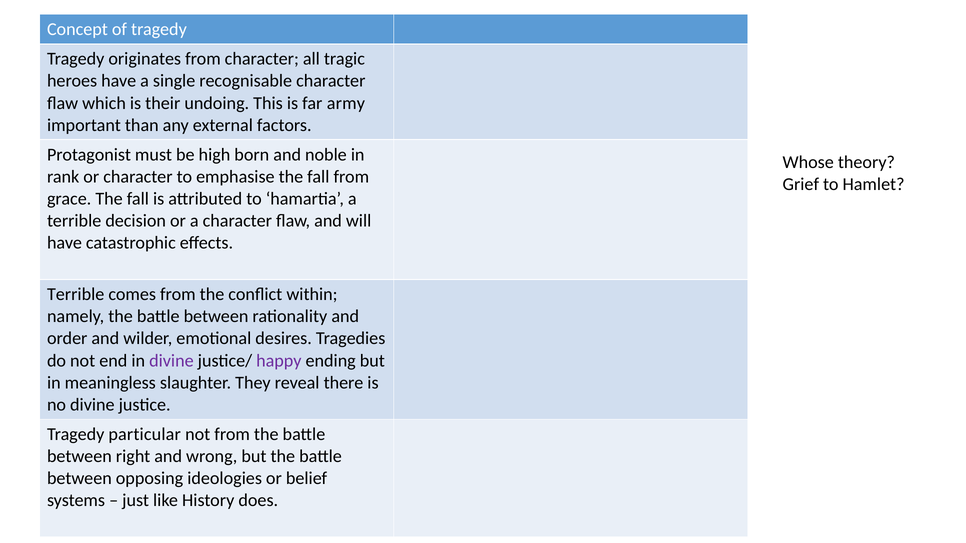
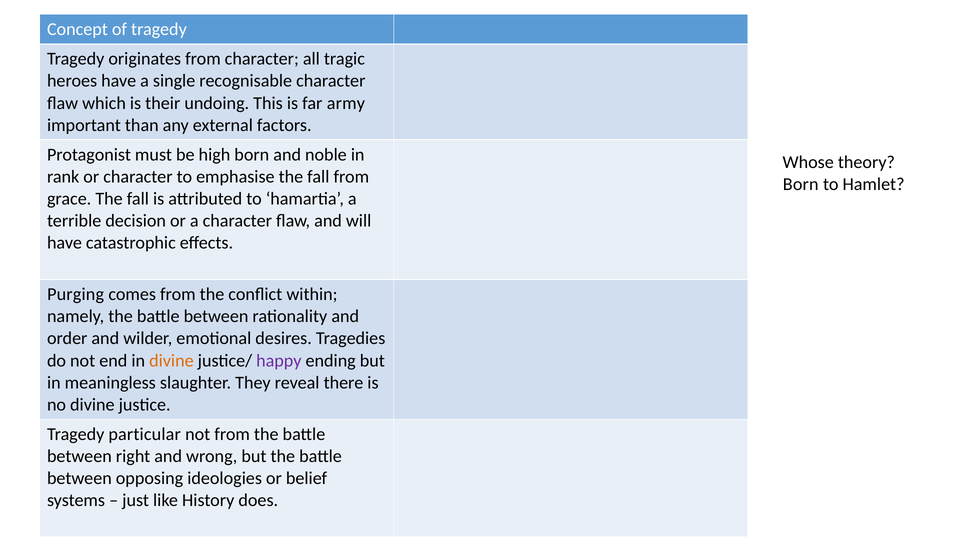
Grief: Grief -> Born (801, 184)
Terrible: Terrible -> Purging (76, 295)
divine colour: purple -> orange (171, 361)
